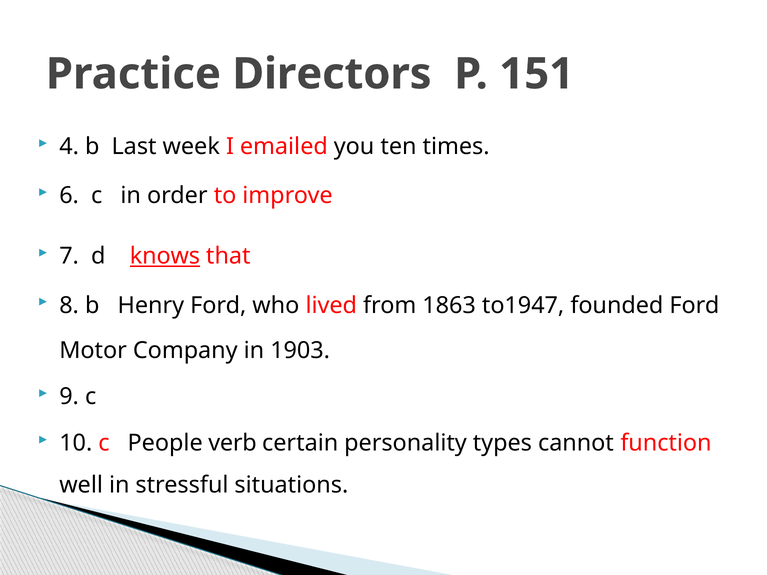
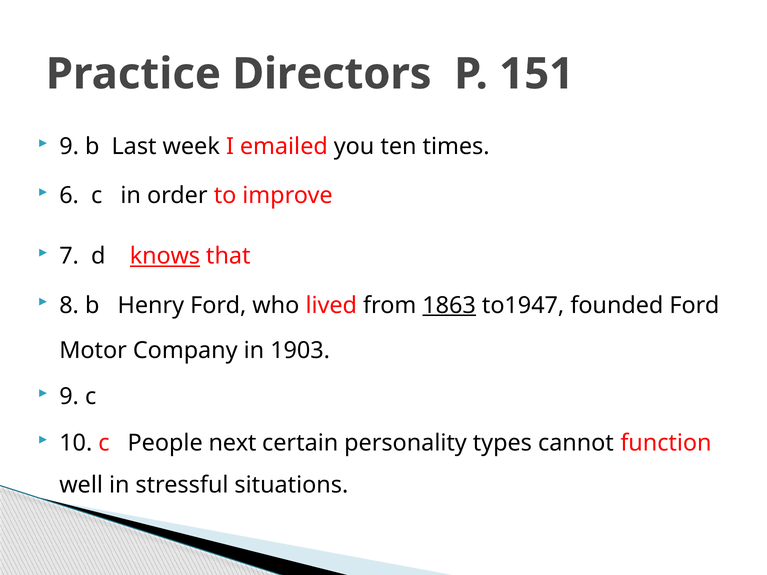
4: 4 -> 9 (69, 147)
1863 underline: none -> present (449, 305)
verb: verb -> next (233, 443)
